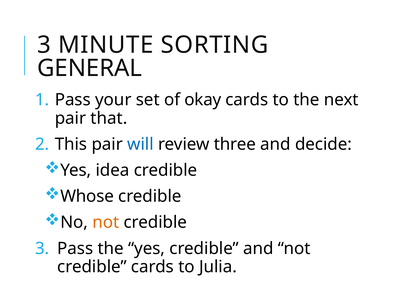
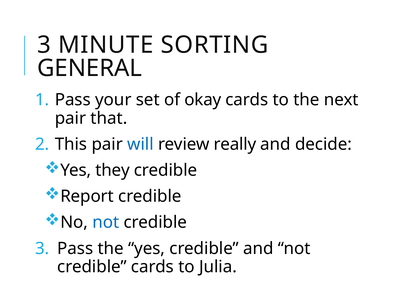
three: three -> really (235, 144)
idea: idea -> they (113, 170)
Whose: Whose -> Report (87, 196)
not colour: orange -> blue (106, 222)
